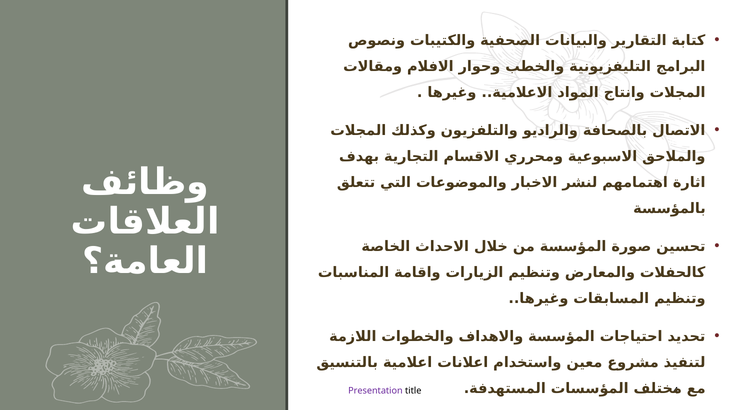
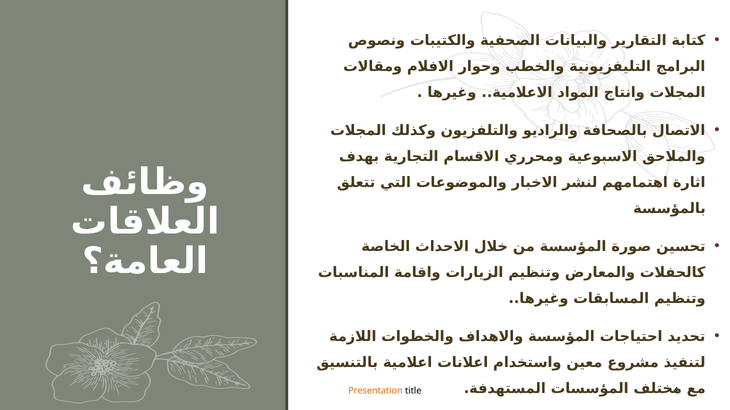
Presentation colour: purple -> orange (375, 391)
